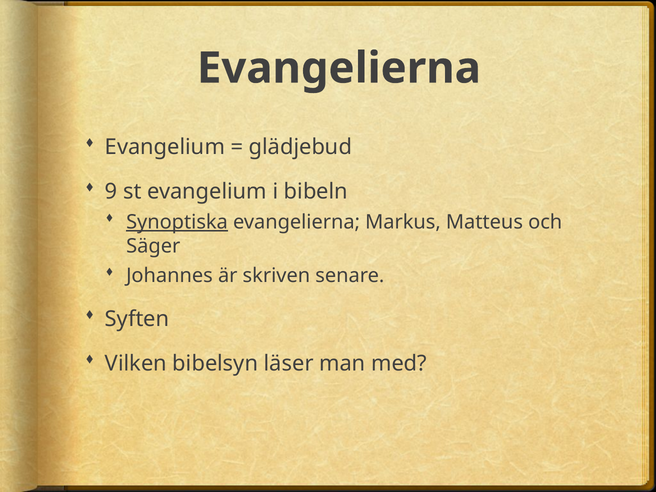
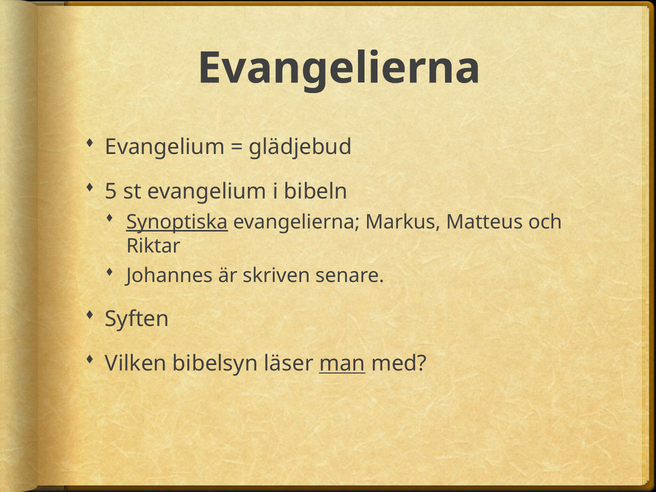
9: 9 -> 5 (111, 192)
Säger: Säger -> Riktar (153, 246)
man underline: none -> present (342, 364)
